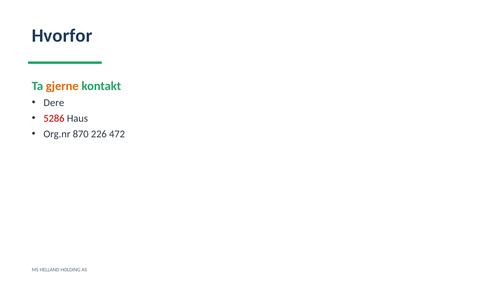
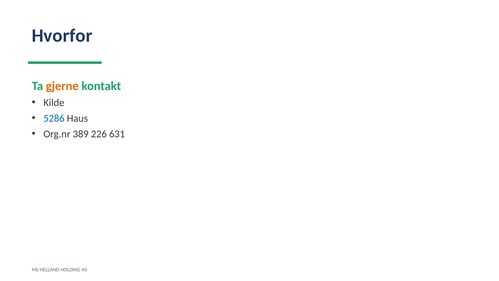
Dere: Dere -> Kilde (54, 103)
5286 colour: red -> blue (54, 118)
870: 870 -> 389 (81, 134)
472: 472 -> 631 (117, 134)
